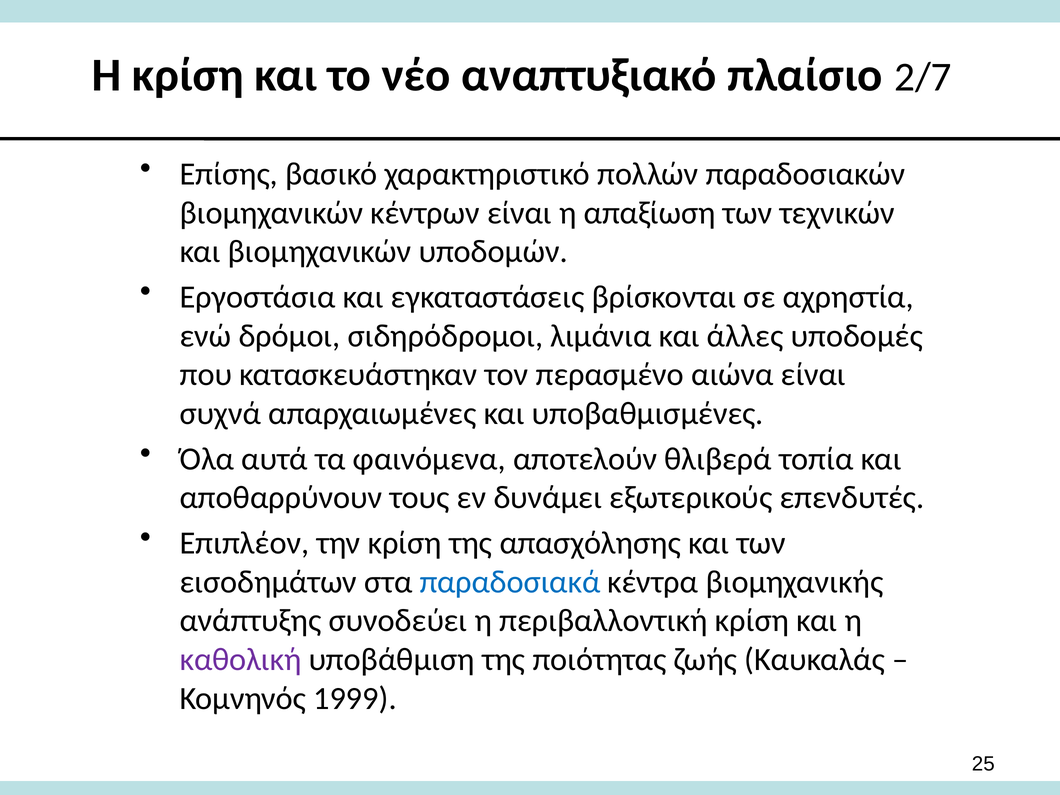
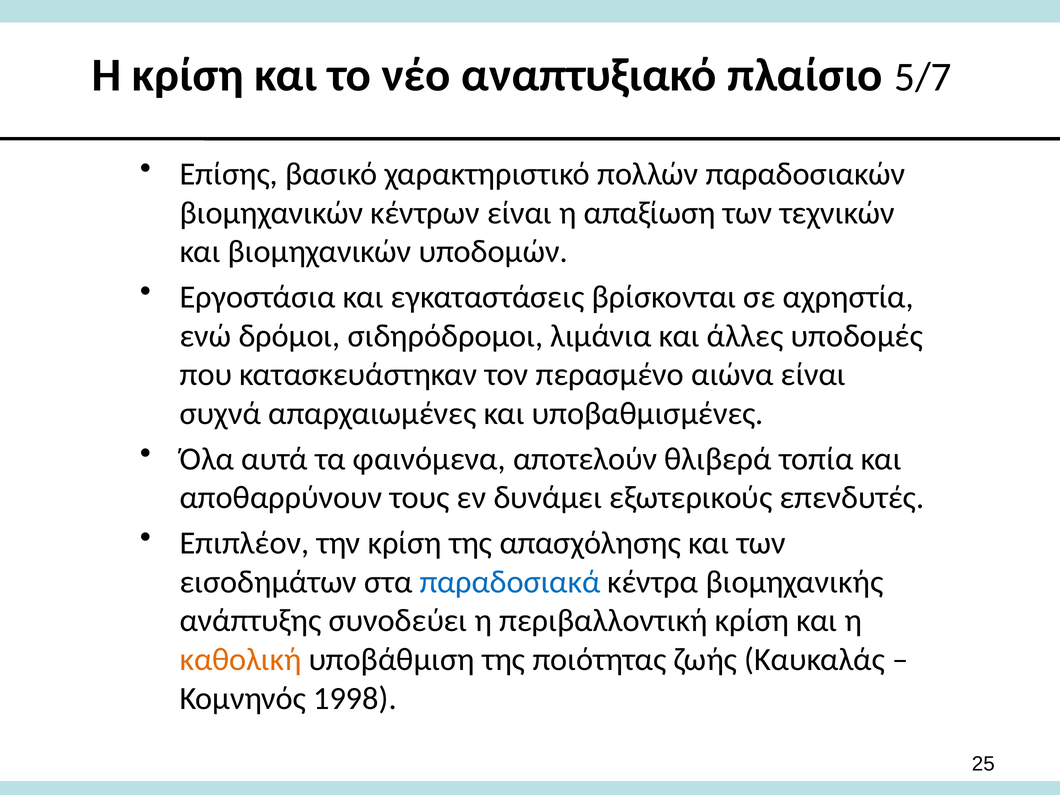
2/7: 2/7 -> 5/7 (923, 77)
καθολική colour: purple -> orange (241, 660)
1999: 1999 -> 1998 (355, 699)
